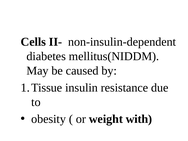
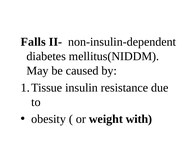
Cells: Cells -> Falls (33, 42)
